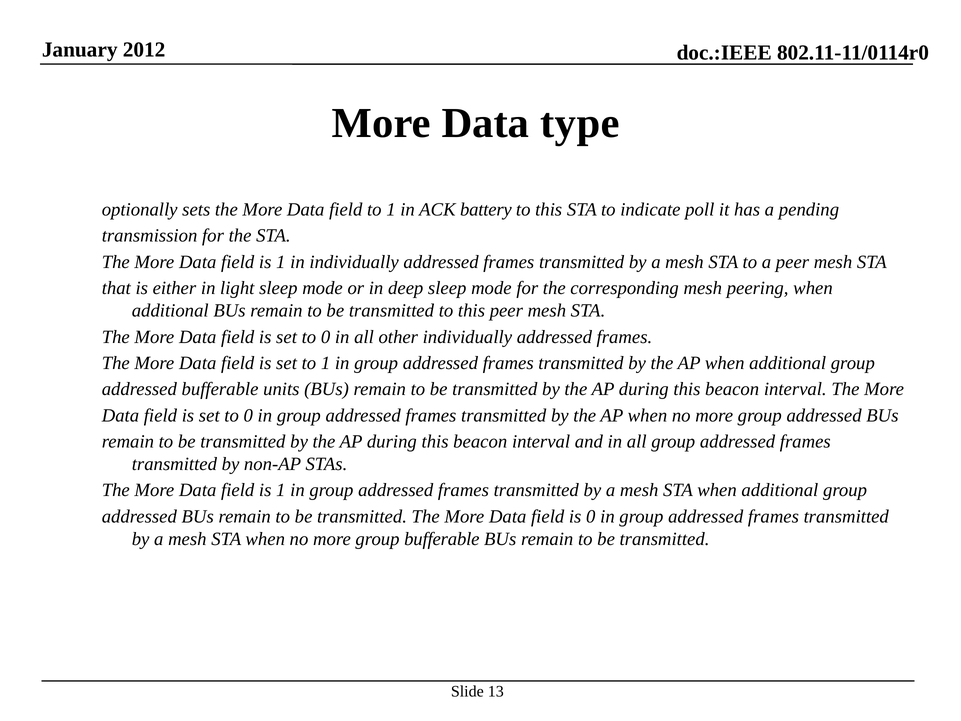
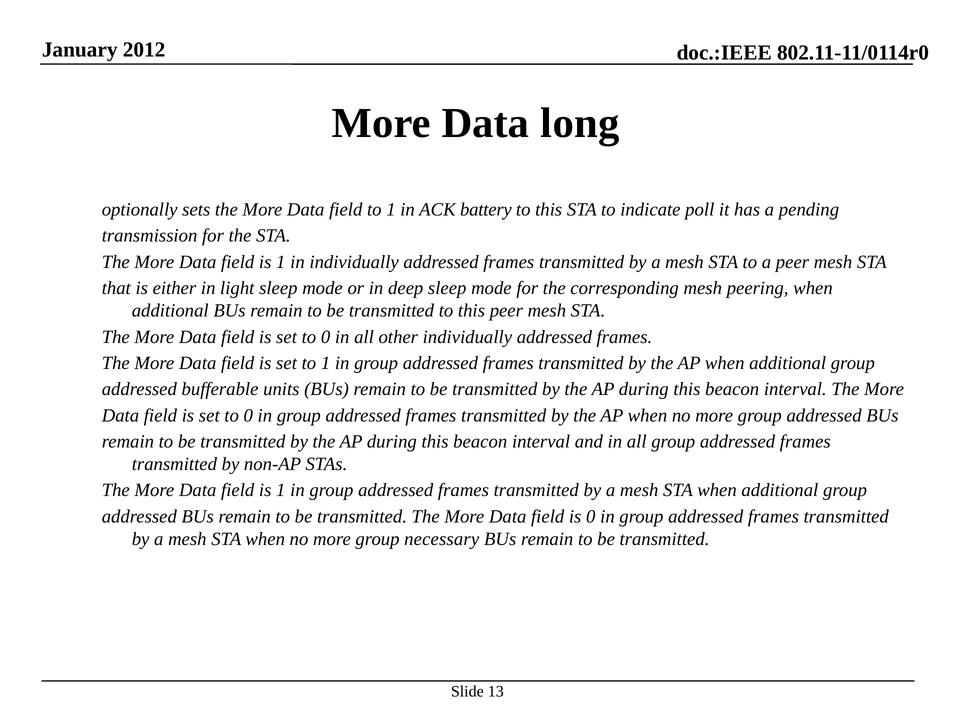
type: type -> long (580, 123)
group bufferable: bufferable -> necessary (442, 539)
